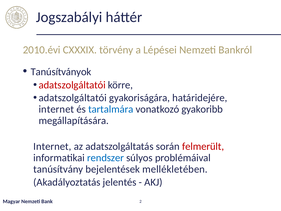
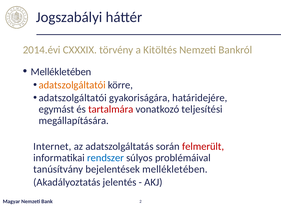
2010.évi: 2010.évi -> 2014.évi (42, 50)
Lépései: Lépései -> Kitöltés (160, 50)
Tanúsítványok: Tanúsítványok -> Mellékletében (61, 72)
adatszolgáltatói colour: red -> orange (72, 85)
internet: internet -> egymást (56, 109)
tartalmára colour: blue -> red (111, 109)
gyakoribb: gyakoribb -> teljesítési (202, 109)
